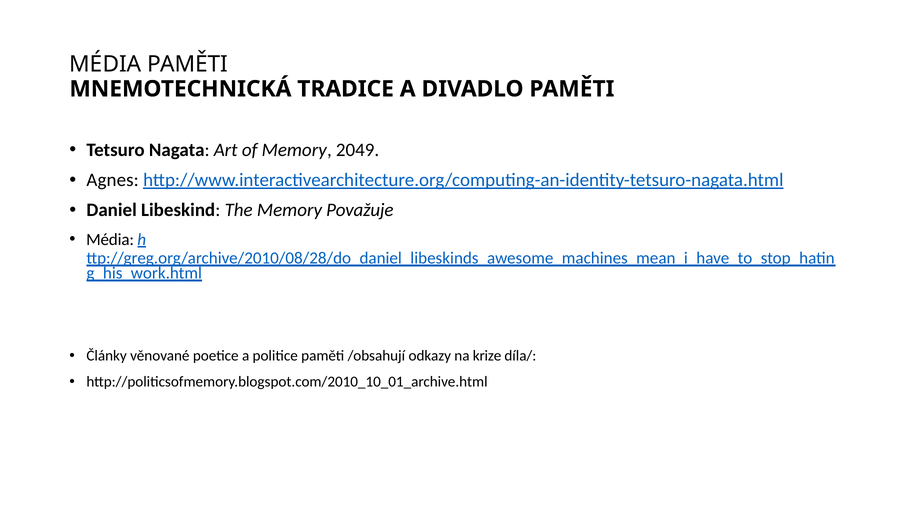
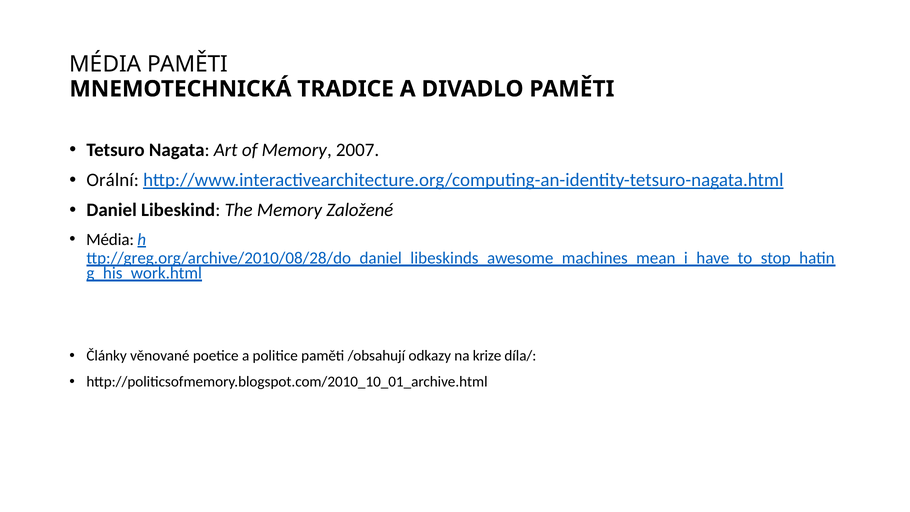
2049: 2049 -> 2007 (358, 150)
Agnes: Agnes -> Orální (113, 180)
Považuje: Považuje -> Založené (360, 210)
